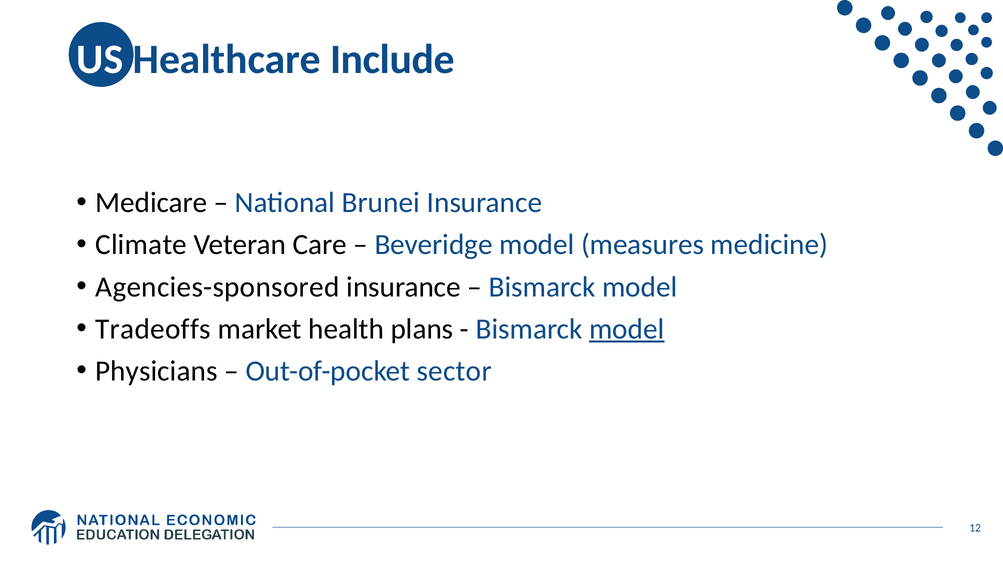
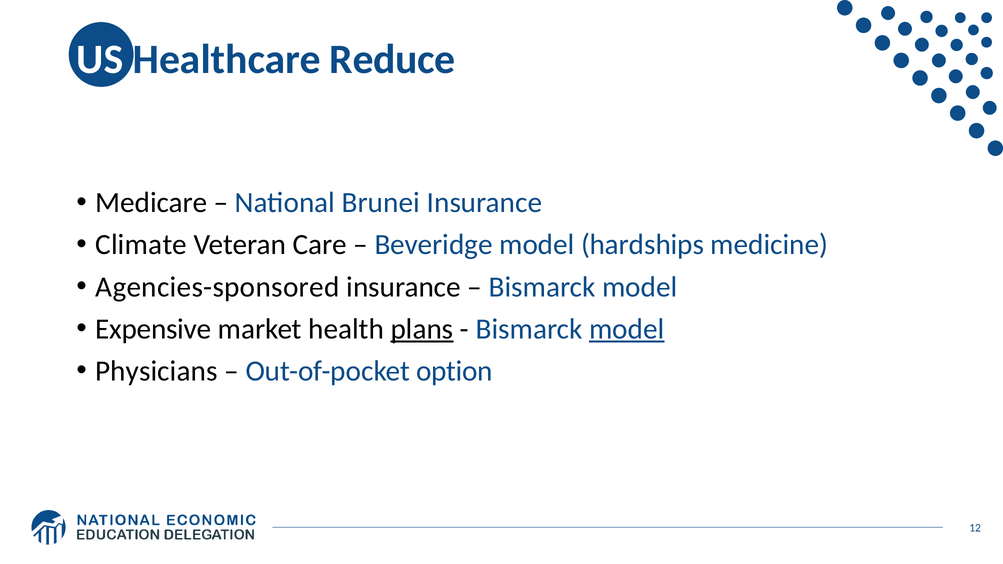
Include: Include -> Reduce (392, 59)
measures: measures -> hardships (643, 245)
Tradeoffs: Tradeoffs -> Expensive (153, 329)
plans underline: none -> present (422, 329)
sector: sector -> option (454, 371)
